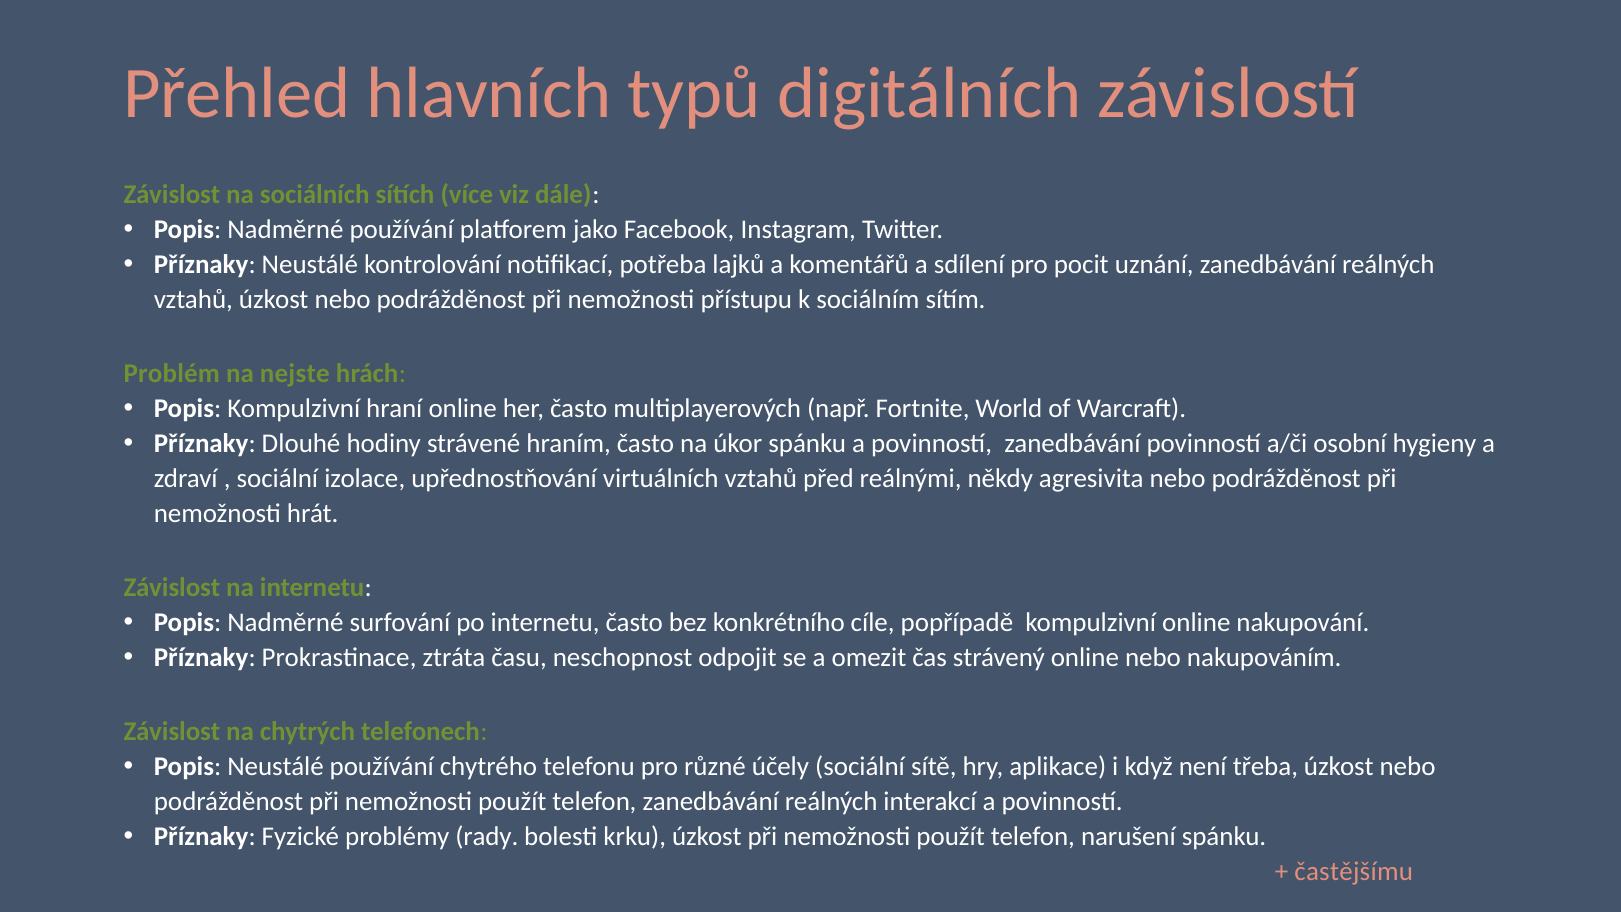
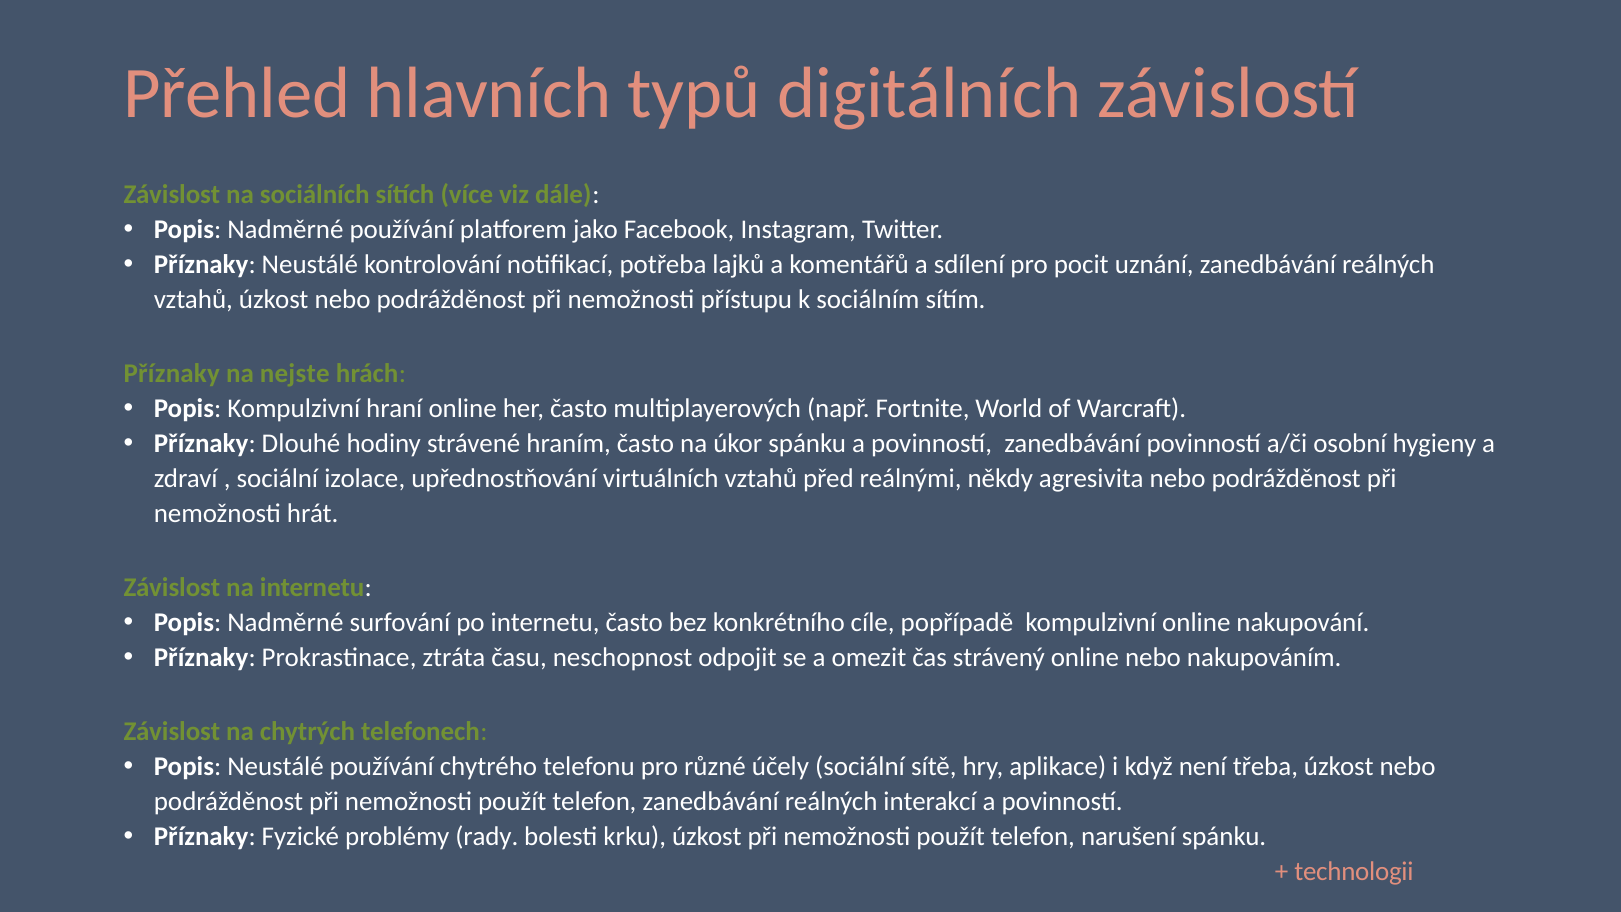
Problém: Problém -> Příznaky (172, 374)
častějšímu: častějšímu -> technologii (1354, 871)
